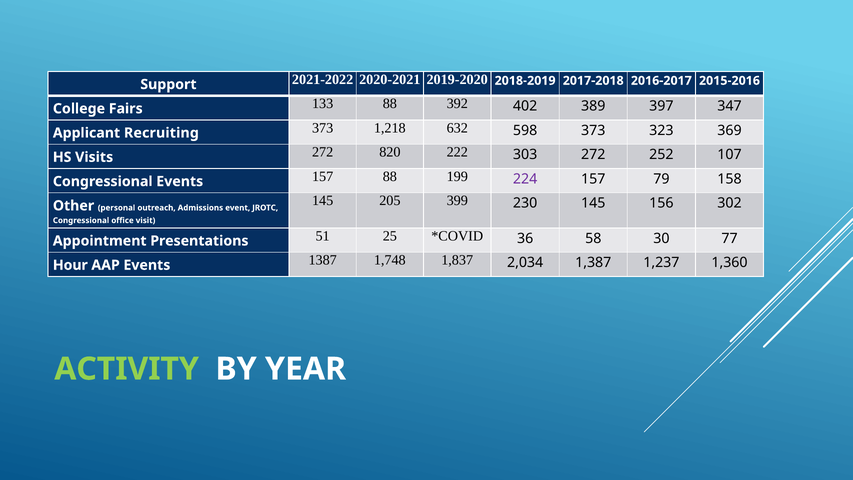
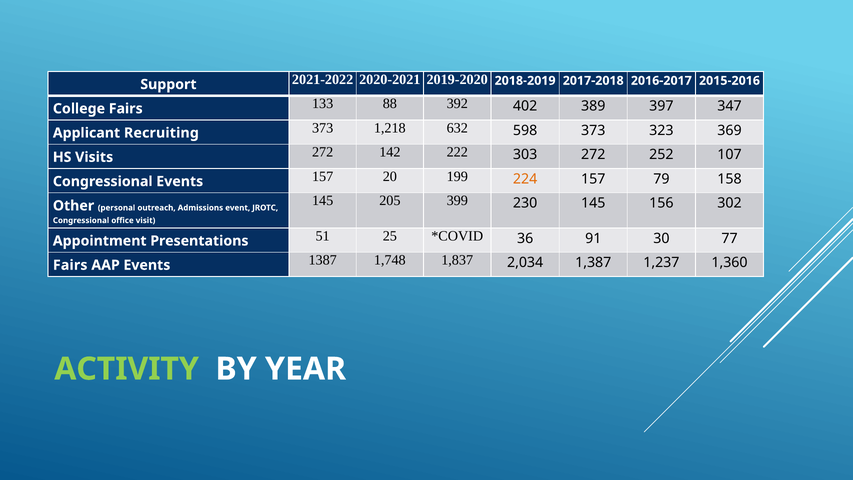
820: 820 -> 142 (390, 152)
157 88: 88 -> 20 (390, 176)
224 colour: purple -> orange (525, 179)
58: 58 -> 91 (593, 238)
Hour: Hour -> Fairs (70, 265)
